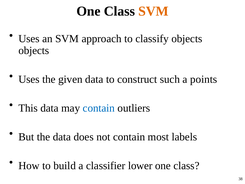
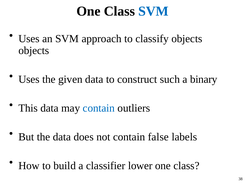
SVM colour: orange -> blue (153, 11)
points: points -> binary (204, 79)
most: most -> false (158, 137)
